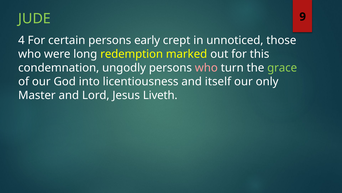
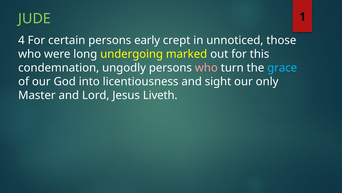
9: 9 -> 1 (303, 17)
redemption: redemption -> undergoing (132, 54)
grace colour: light green -> light blue (282, 68)
itself: itself -> sight (218, 81)
